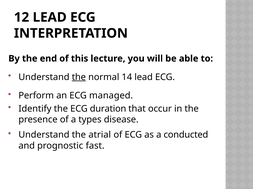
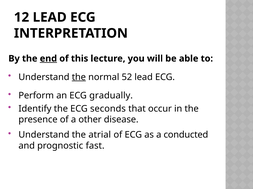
end underline: none -> present (48, 59)
14: 14 -> 52 (127, 77)
managed: managed -> gradually (111, 96)
duration: duration -> seconds (108, 109)
types: types -> other (90, 120)
